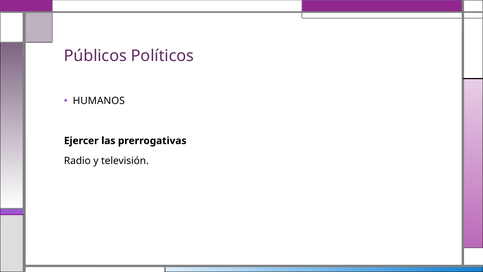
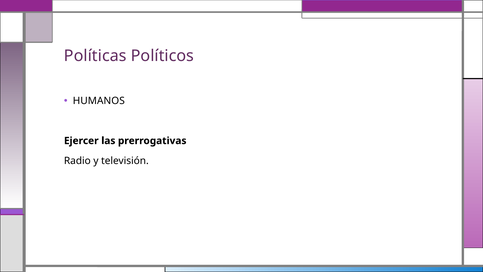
Públicos: Públicos -> Políticas (95, 56)
